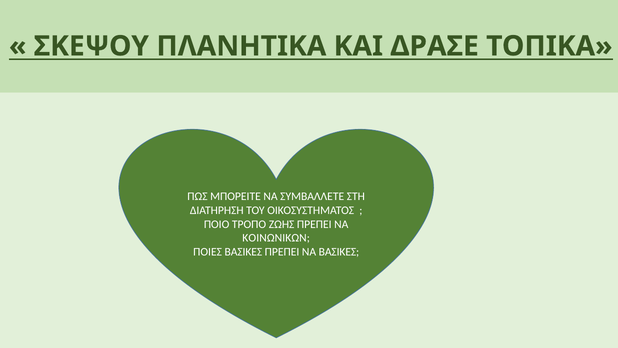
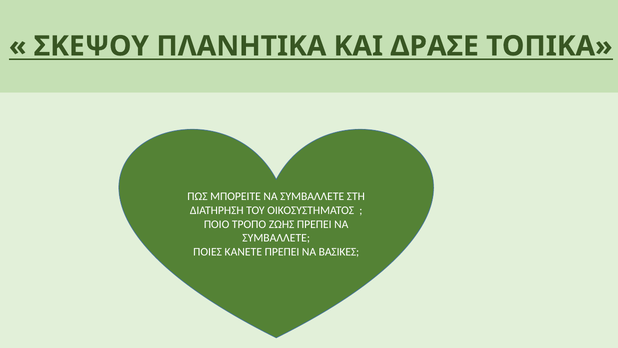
ΚΟΙΝΩΝΙΚΩΝ: ΚΟΙΝΩΝΙΚΩΝ -> ΣΥΜΒΑΛΛΕΤΕ (276, 238)
ΠΟΙΕΣ ΒΑΣΙΚΕΣ: ΒΑΣΙΚΕΣ -> ΚΑΝΕΤΕ (243, 252)
